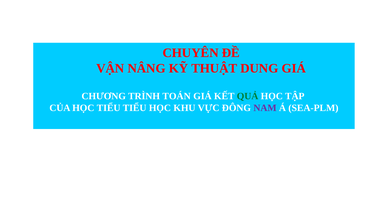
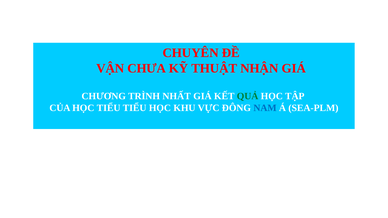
NÂNG: NÂNG -> CHƯA (147, 68)
DUNG: DUNG -> NHẬN (259, 68)
TOÁN: TOÁN -> NHẤT (177, 96)
NAM colour: purple -> blue (265, 108)
